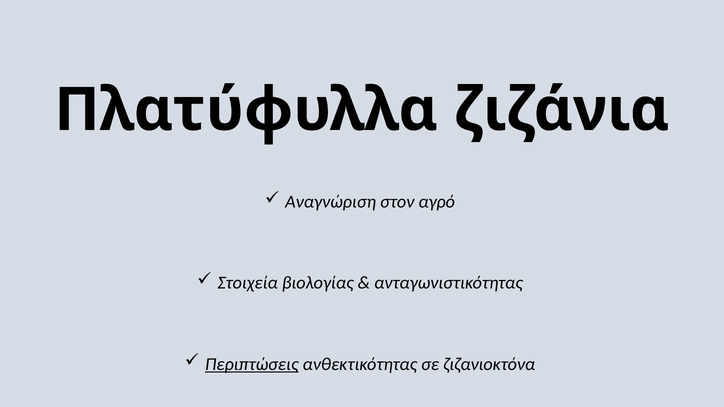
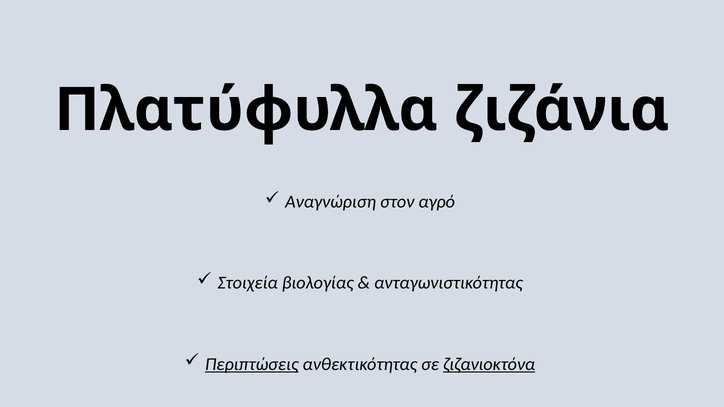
ζιζανιοκτόνα underline: none -> present (489, 364)
